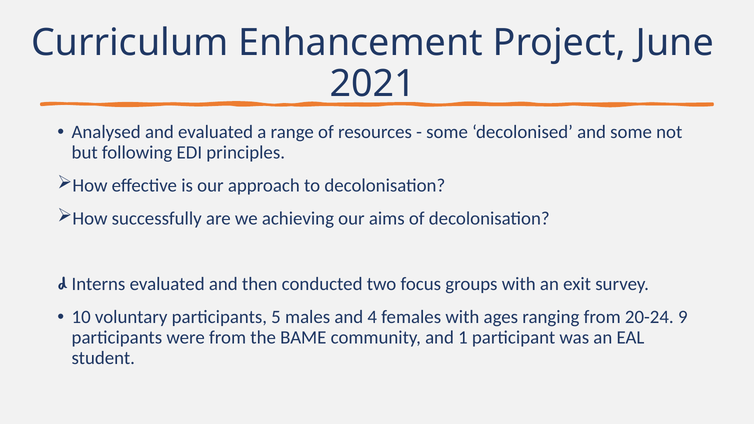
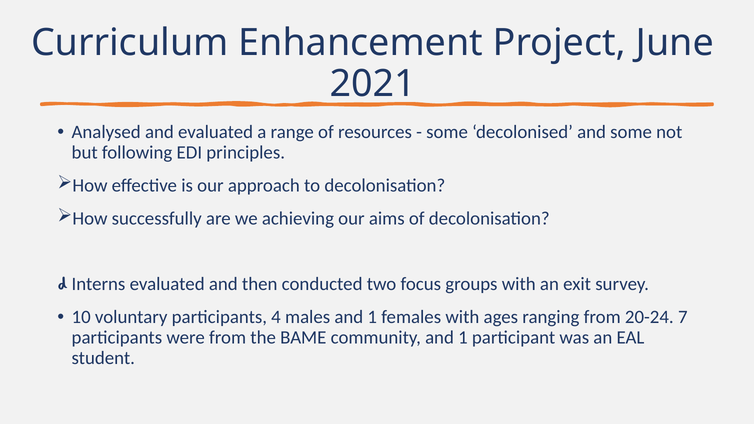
5: 5 -> 4 (276, 317)
males and 4: 4 -> 1 (372, 317)
9: 9 -> 7 (683, 317)
